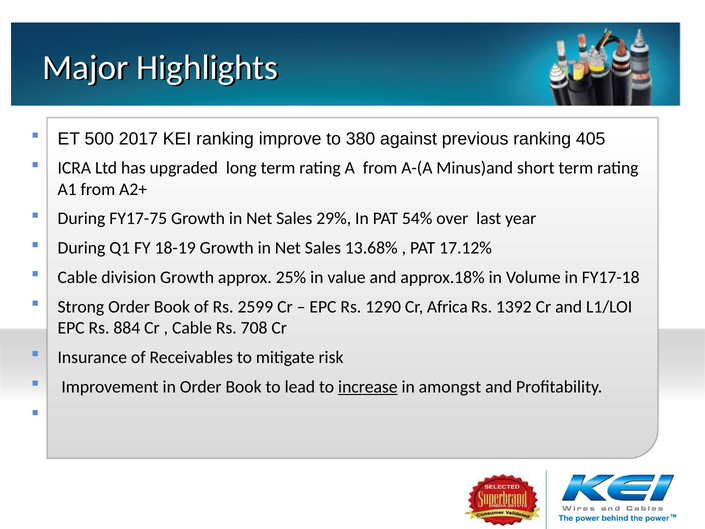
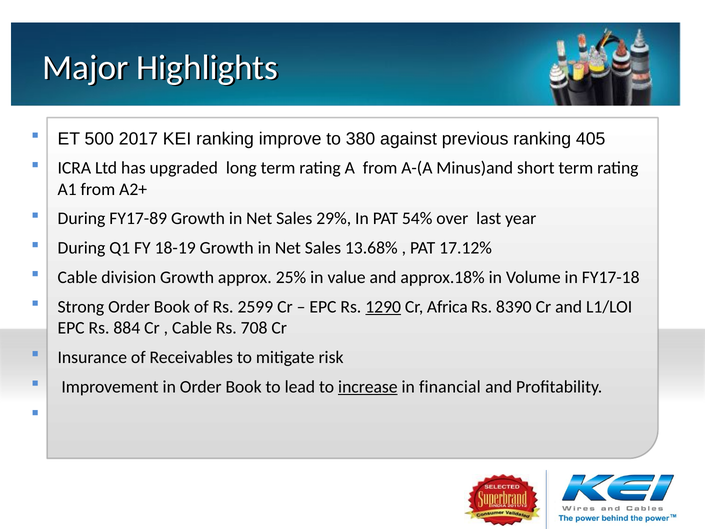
FY17-75: FY17-75 -> FY17-89 (138, 219)
1290 underline: none -> present (383, 307)
1392: 1392 -> 8390 (514, 307)
amongst: amongst -> financial (450, 387)
